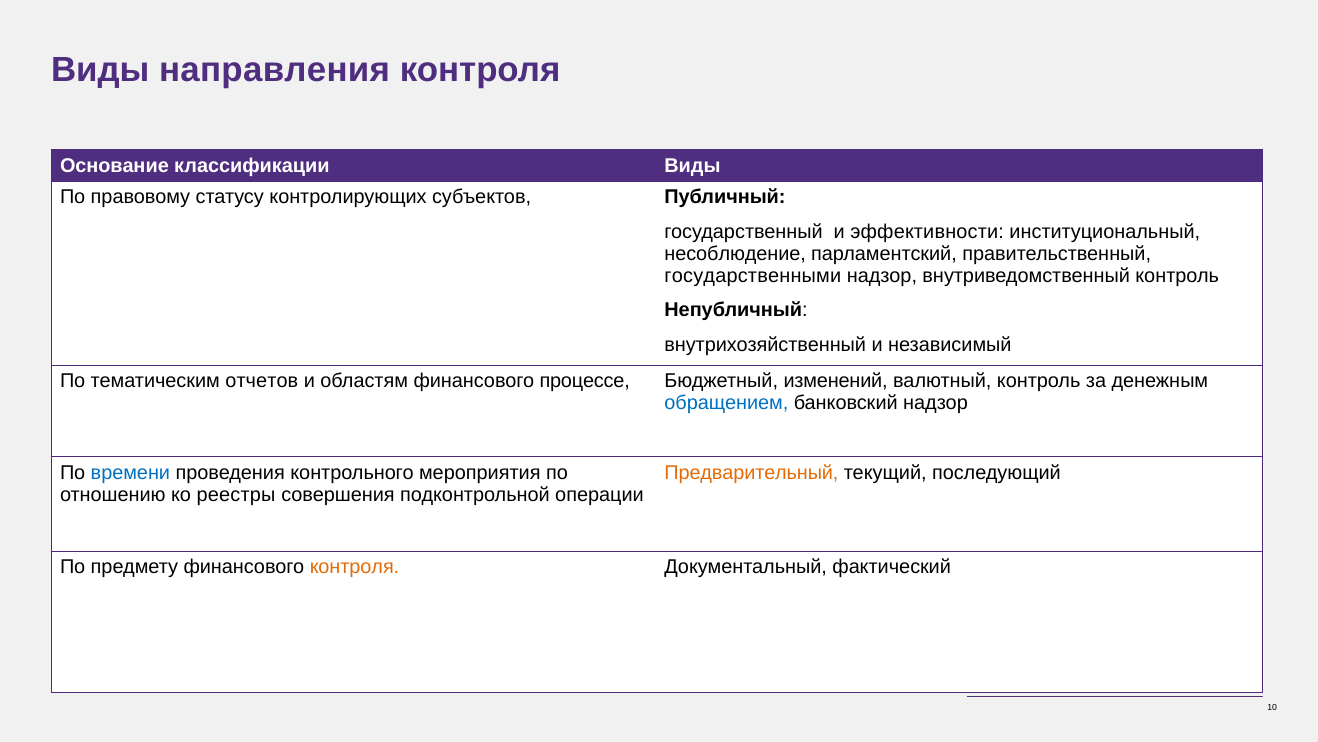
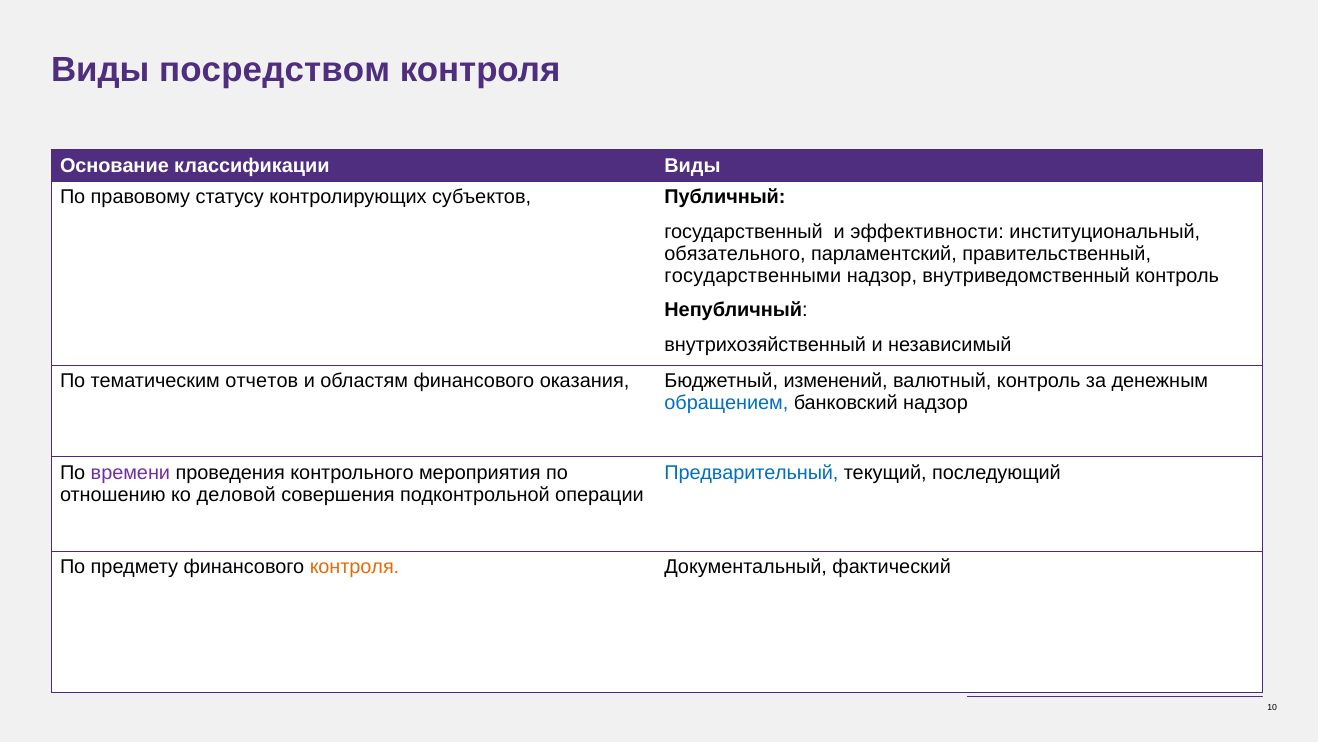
направления: направления -> посредством (275, 70)
несоблюдение: несоблюдение -> обязательного (735, 253)
процессе: процессе -> оказания (585, 381)
времени colour: blue -> purple (130, 472)
Предварительный colour: orange -> blue (751, 472)
реестры: реестры -> деловой (236, 494)
